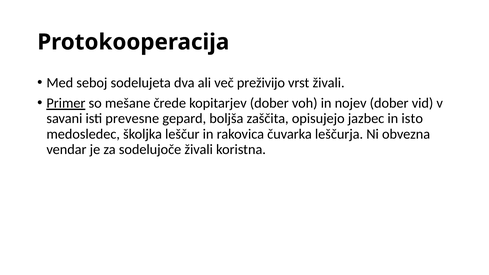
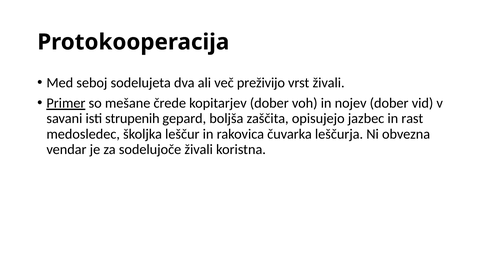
prevesne: prevesne -> strupenih (132, 119)
isto: isto -> rast (412, 119)
